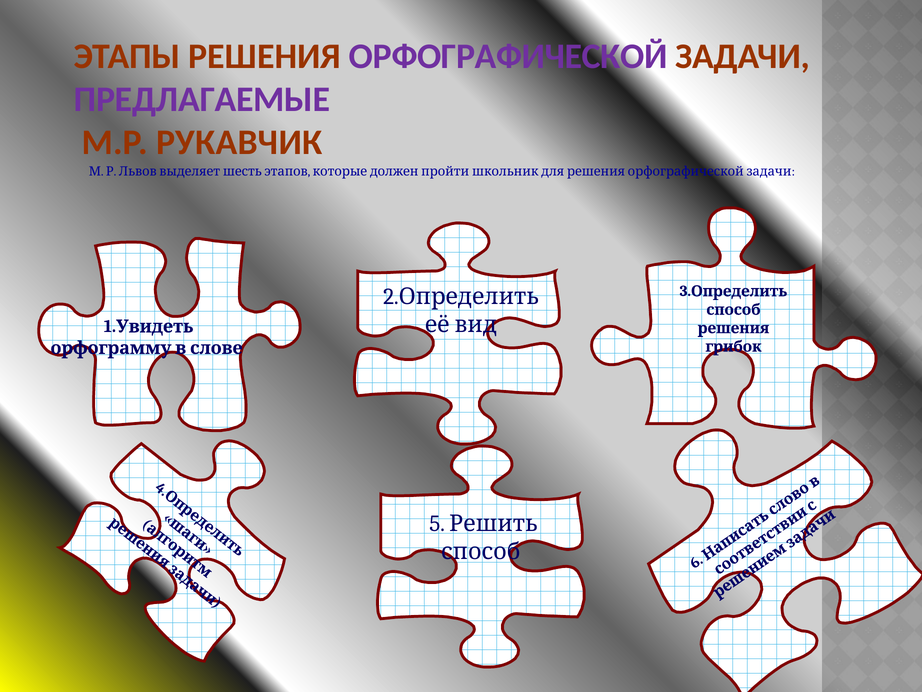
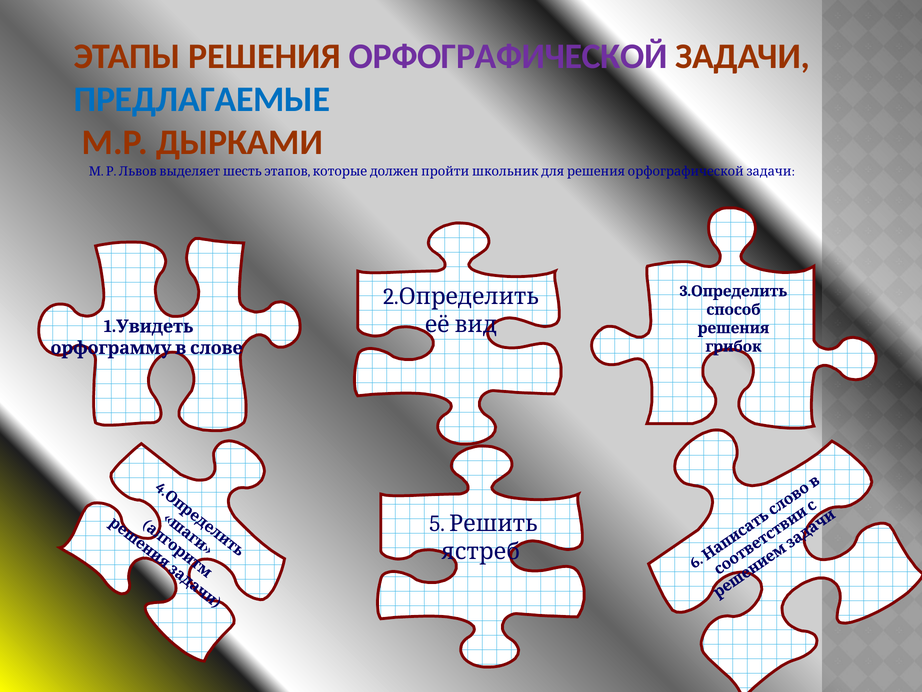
ПРЕДЛАГАЕМЫЕ colour: purple -> blue (202, 99)
РУКАВЧИК: РУКАВЧИК -> ДЫРКАМИ (239, 142)
способ: способ -> ястреб (481, 551)
